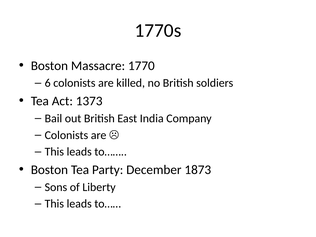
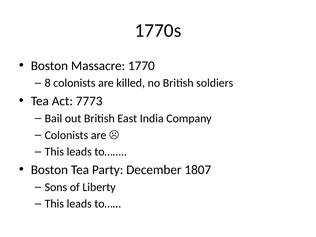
6: 6 -> 8 (48, 83)
1373: 1373 -> 7773 (89, 101)
1873: 1873 -> 1807 (198, 170)
